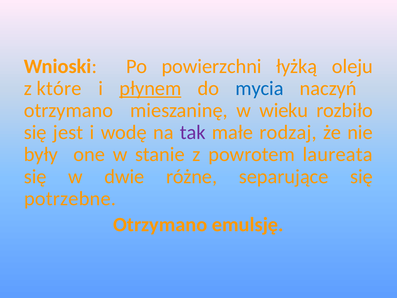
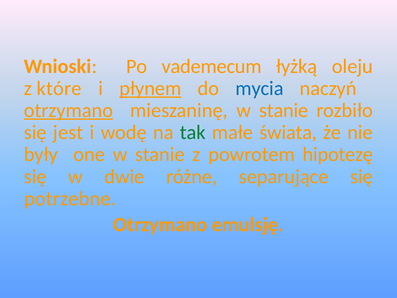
powierzchni: powierzchni -> vademecum (212, 66)
otrzymano underline: none -> present (68, 110)
mieszaninę w wieku: wieku -> stanie (284, 110)
tak colour: purple -> green (193, 132)
rodzaj: rodzaj -> świata (288, 132)
laureata: laureata -> hipotezę (338, 154)
